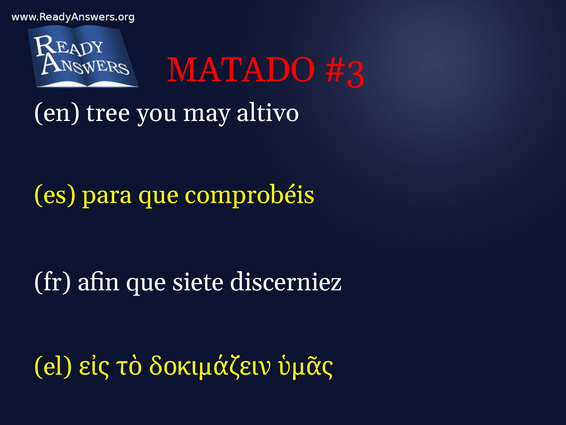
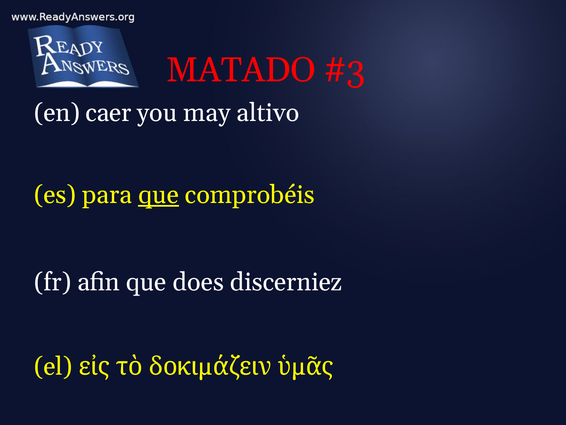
tree: tree -> caer (108, 113)
que underline: none -> present (158, 195)
siete: siete -> does (198, 282)
